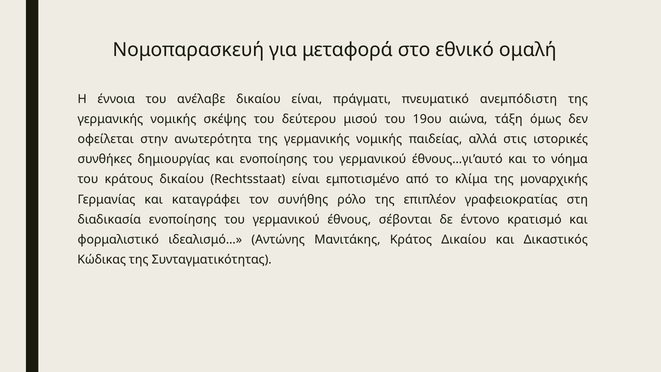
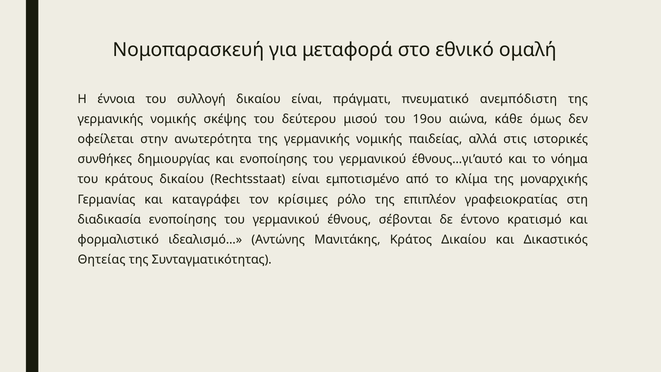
ανέλαβε: ανέλαβε -> συλλογή (201, 99)
τάξη: τάξη -> κάθε (509, 119)
συνήθης: συνήθης -> κρίσιμες (303, 199)
Κώδικας: Κώδικας -> Θητείας (102, 260)
